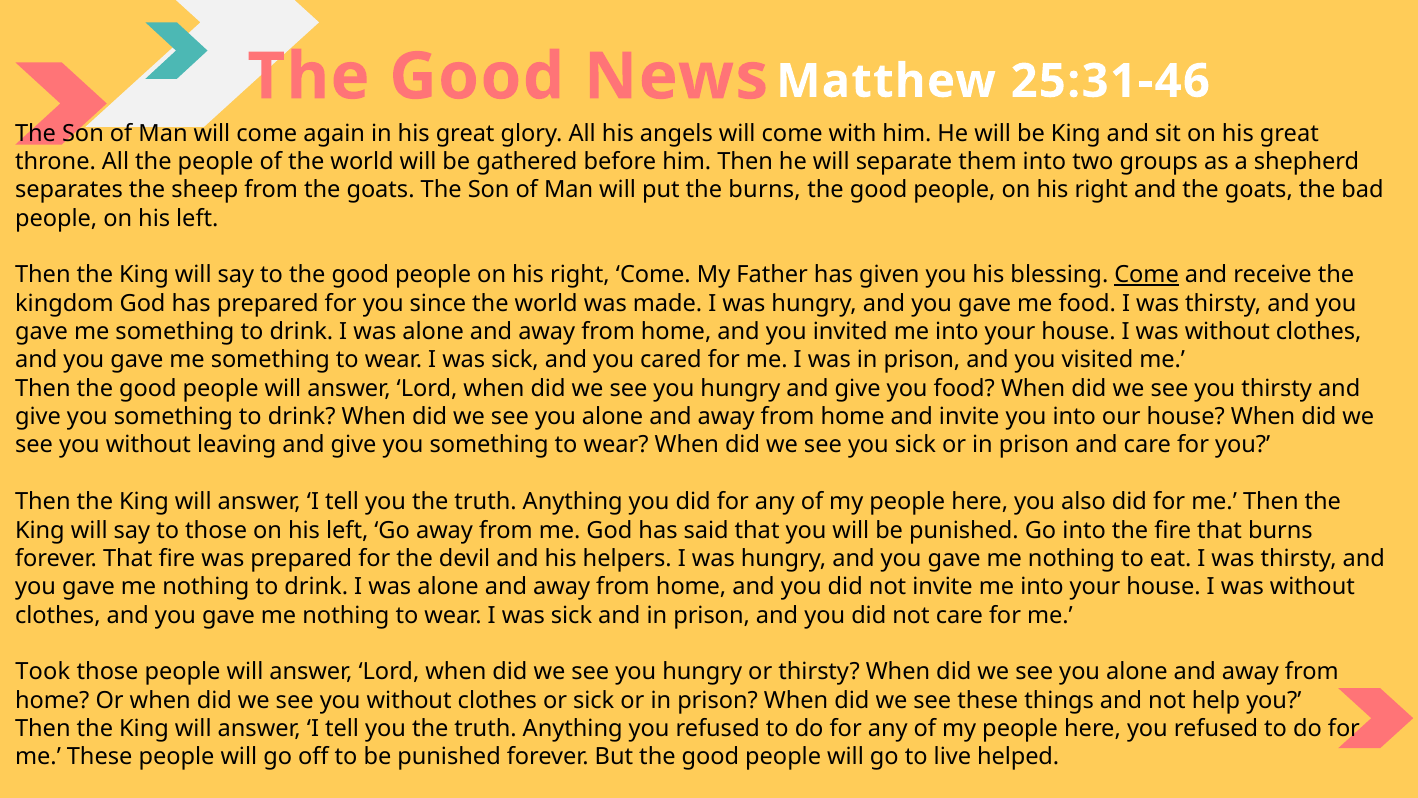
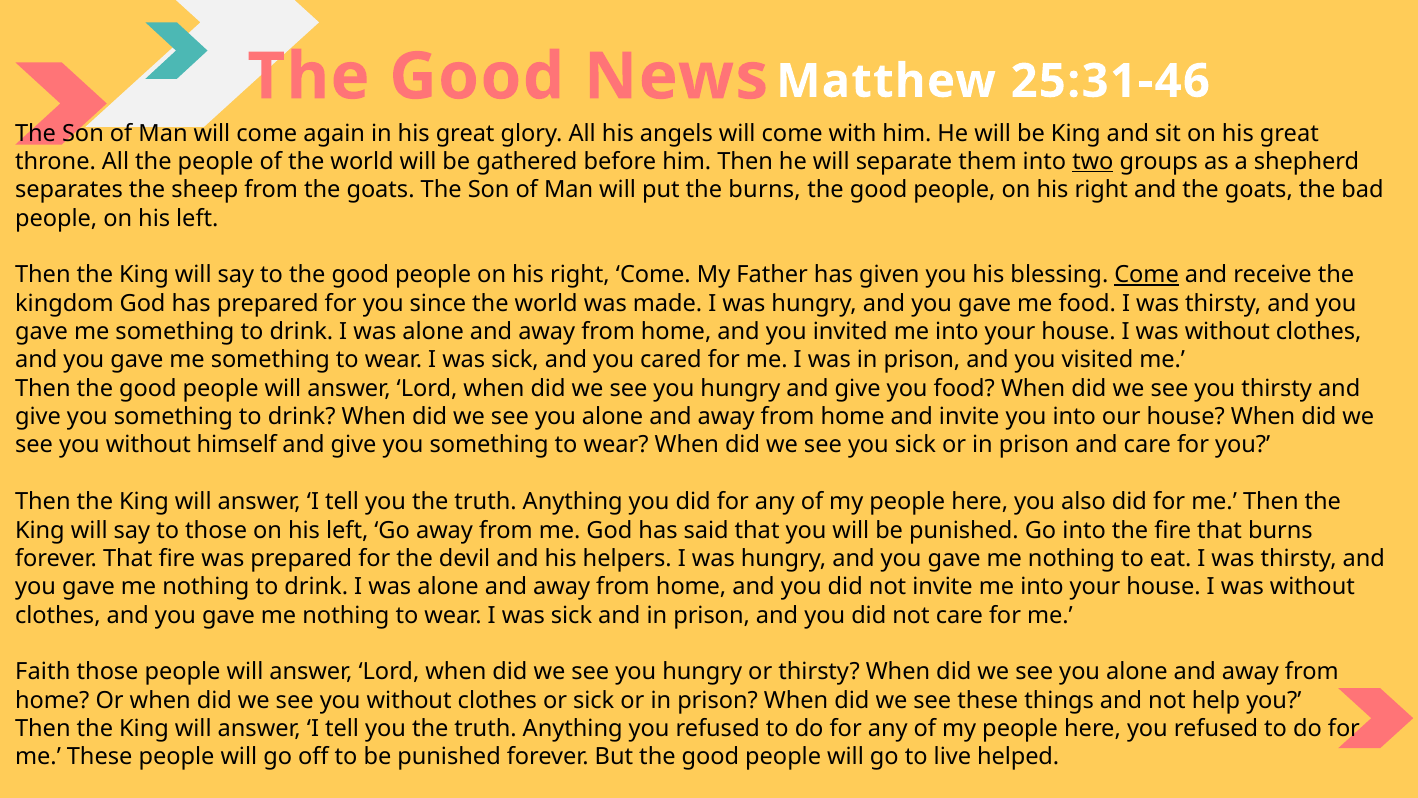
two underline: none -> present (1093, 162)
leaving: leaving -> himself (237, 445)
Took: Took -> Faith (43, 672)
